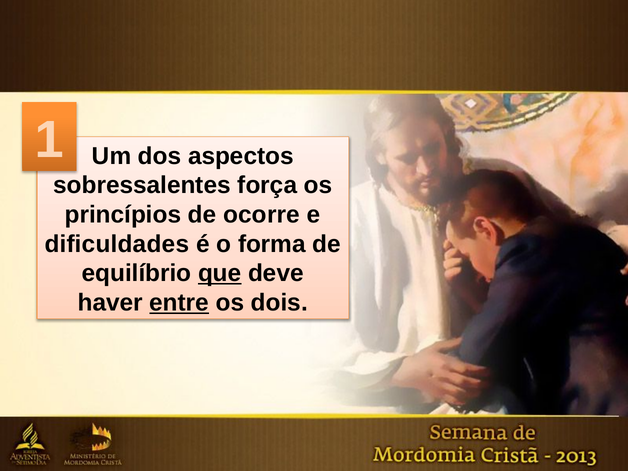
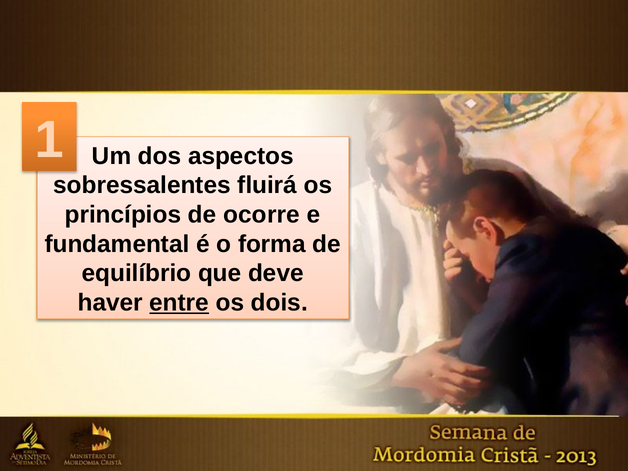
força: força -> fluirá (267, 185)
dificuldades: dificuldades -> fundamental (117, 244)
que underline: present -> none (220, 273)
